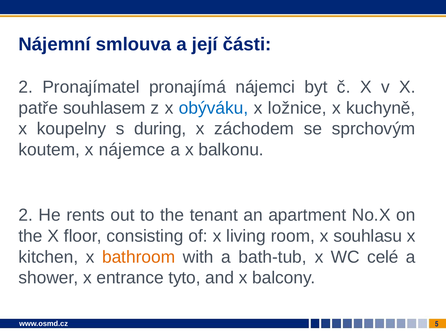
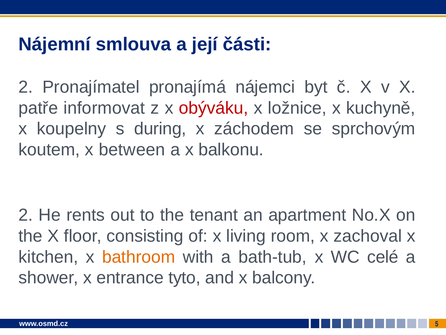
souhlasem: souhlasem -> informovat (104, 108)
obýváku colour: blue -> red (214, 108)
nájemce: nájemce -> between (132, 149)
souhlasu: souhlasu -> zachoval (368, 236)
